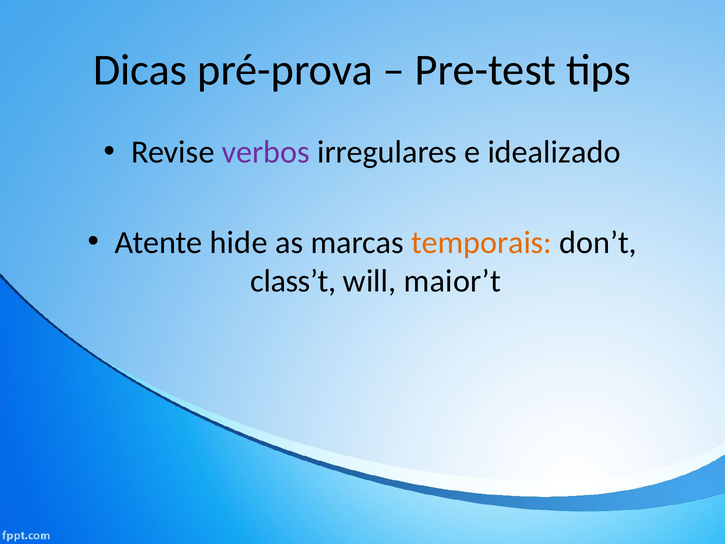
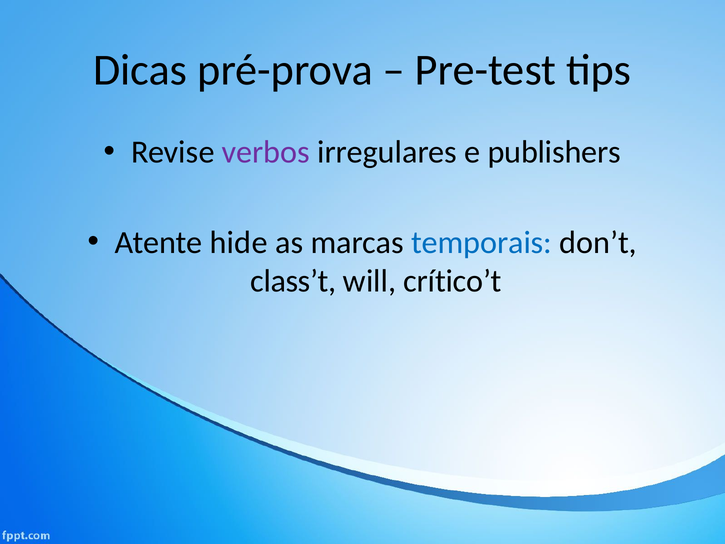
idealizado: idealizado -> publishers (554, 152)
temporais colour: orange -> blue (482, 242)
maior’t: maior’t -> crítico’t (453, 281)
